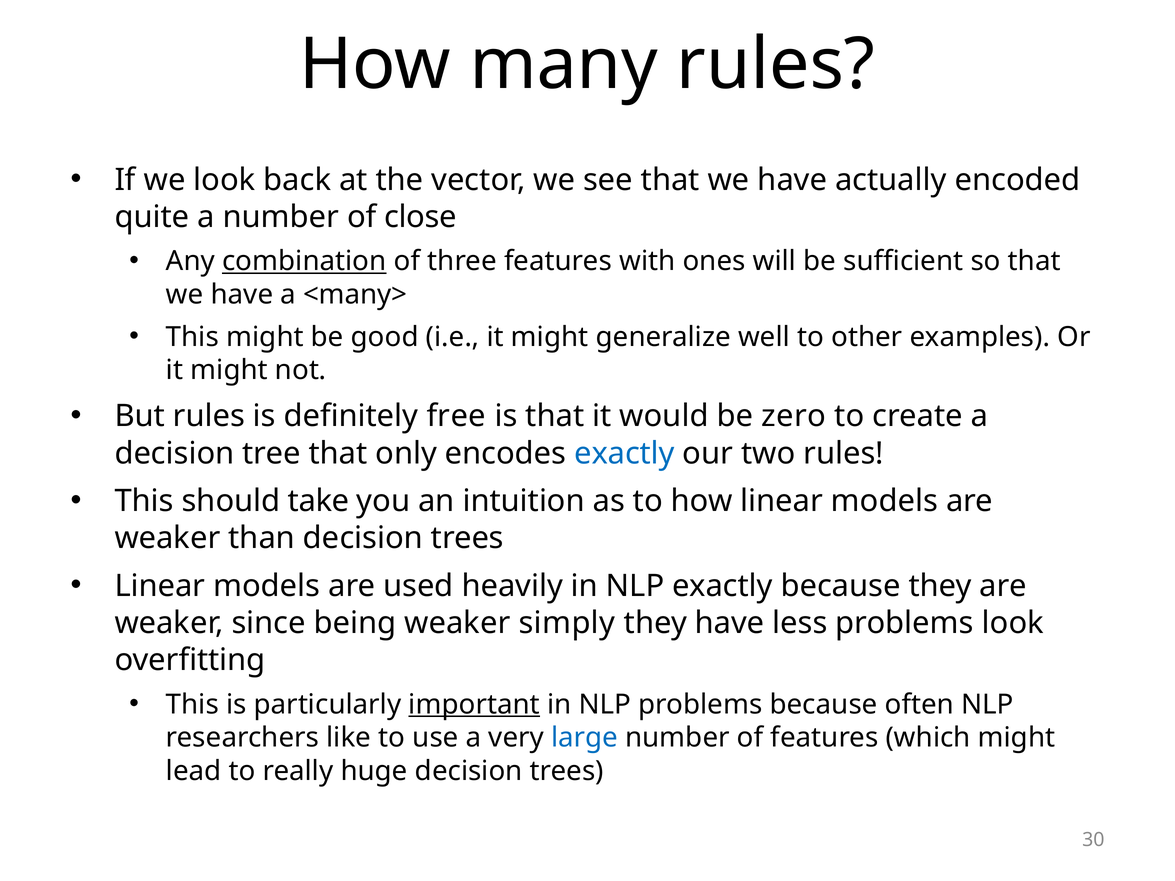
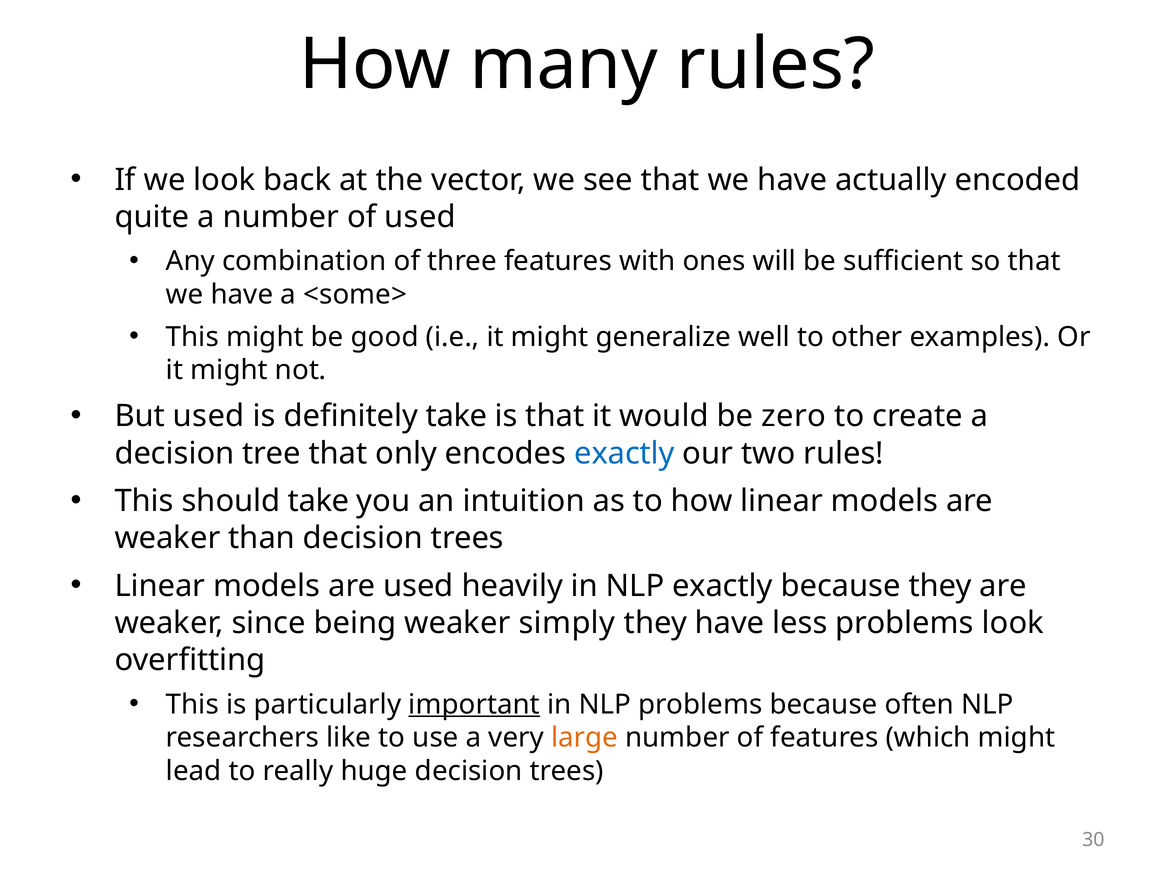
of close: close -> used (420, 217)
combination underline: present -> none (304, 261)
<many>: <many> -> <some> (355, 295)
But rules: rules -> used (209, 416)
definitely free: free -> take (456, 416)
large colour: blue -> orange (584, 738)
